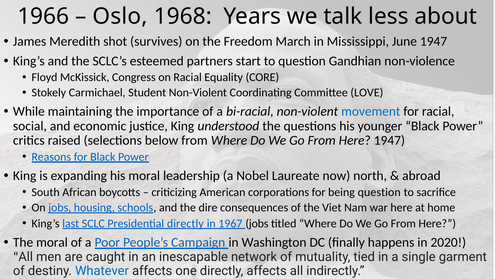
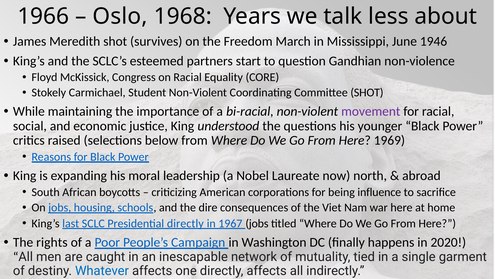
June 1947: 1947 -> 1946 (434, 41)
Committee LOVE: LOVE -> SHOT (367, 92)
movement colour: blue -> purple (371, 111)
Here 1947: 1947 -> 1969 (389, 140)
being question: question -> influence (379, 192)
The moral: moral -> rights (52, 242)
